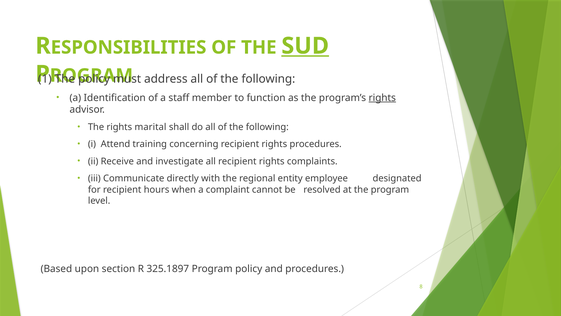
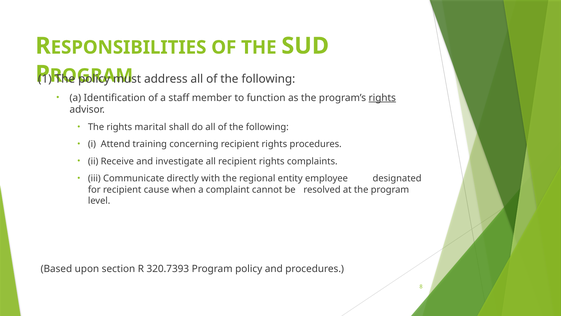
SUD underline: present -> none (305, 46)
hours: hours -> cause (157, 189)
325.1897: 325.1897 -> 320.7393 (168, 268)
